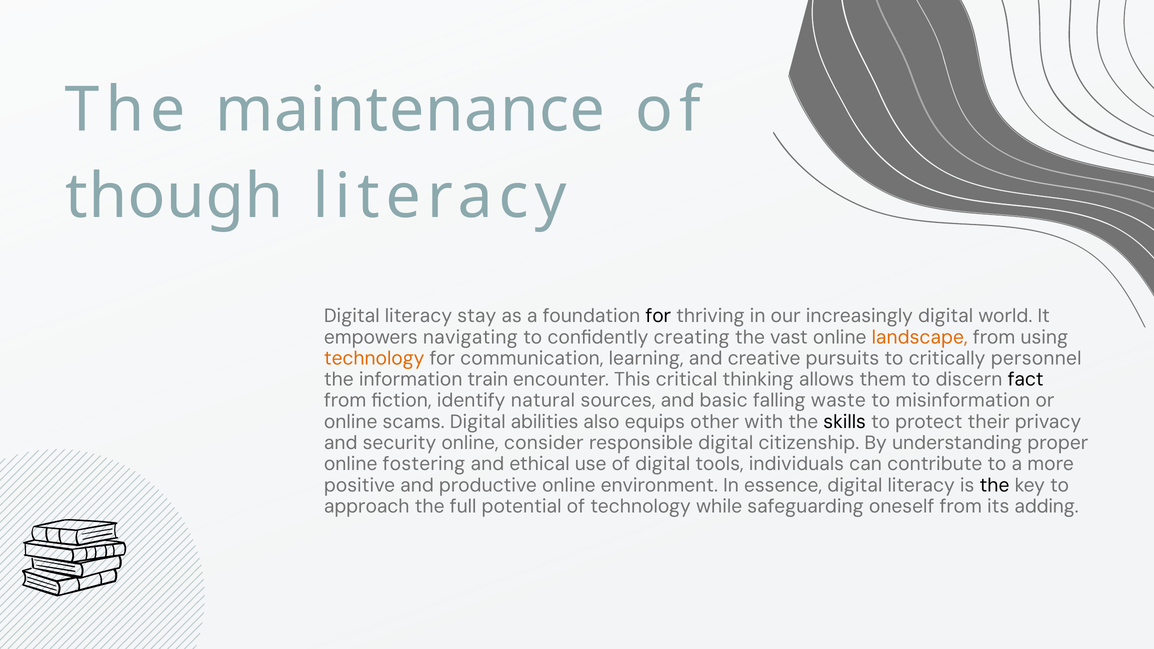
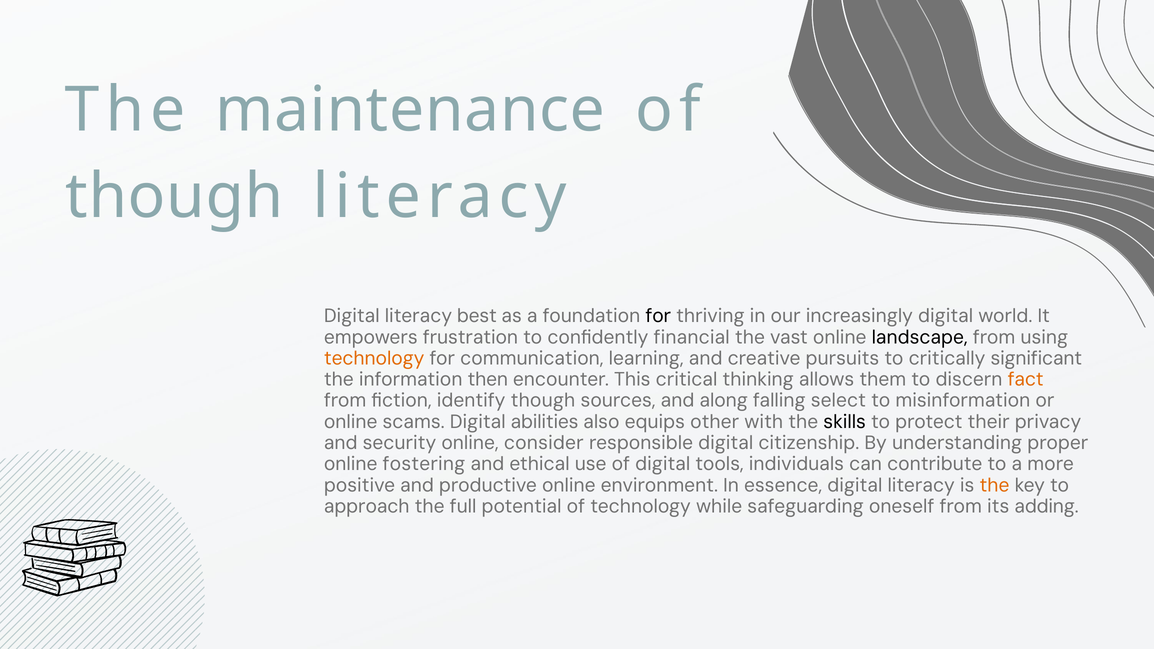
stay: stay -> best (477, 316)
navigating: navigating -> frustration (470, 337)
creating: creating -> financial (692, 337)
landscape colour: orange -> black (920, 337)
personnel: personnel -> significant (1036, 358)
train: train -> then (488, 380)
fact colour: black -> orange (1026, 380)
identify natural: natural -> though (543, 401)
basic: basic -> along (724, 401)
waste: waste -> select (838, 401)
the colour: black -> orange (994, 485)
